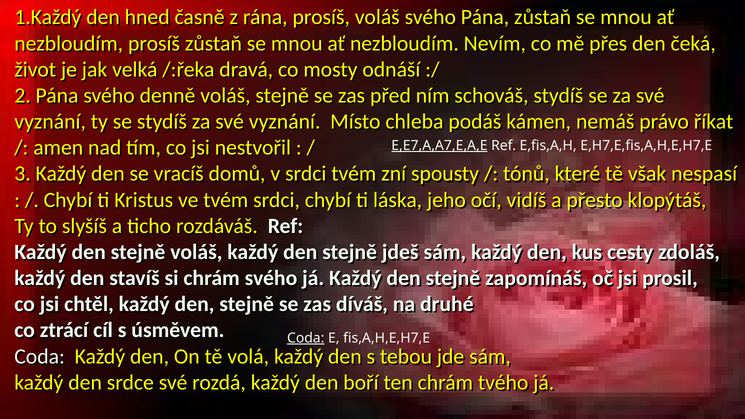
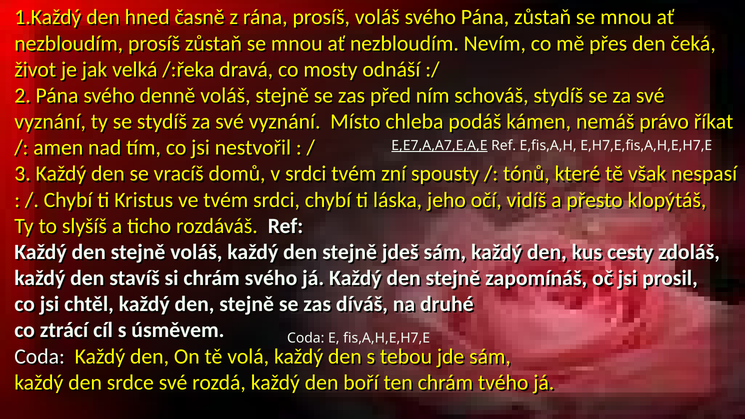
Coda underline: present -> none (306, 338)
